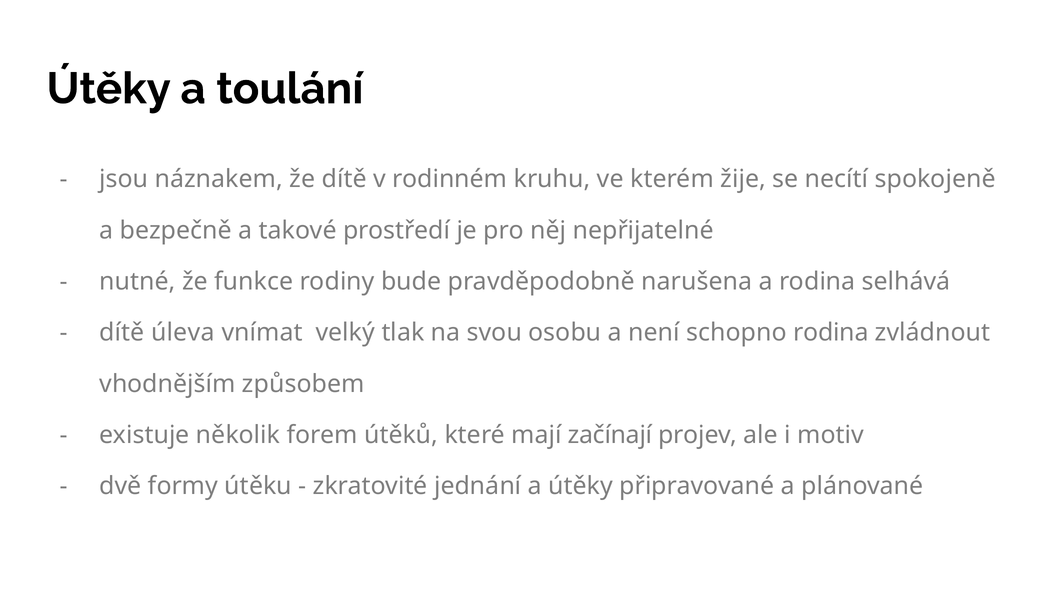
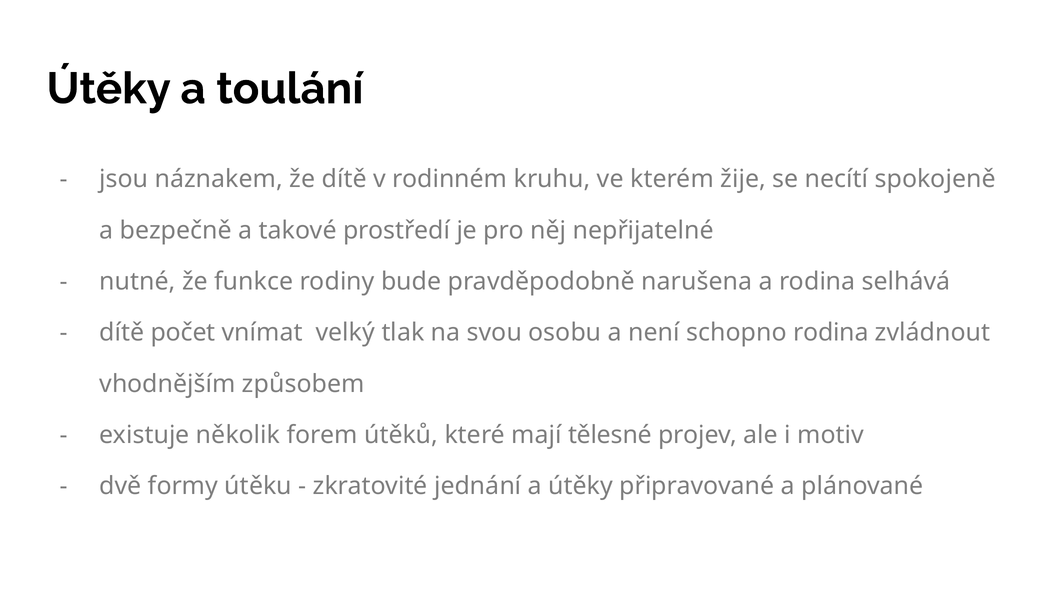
úleva: úleva -> počet (183, 333)
začínají: začínají -> tělesné (610, 435)
